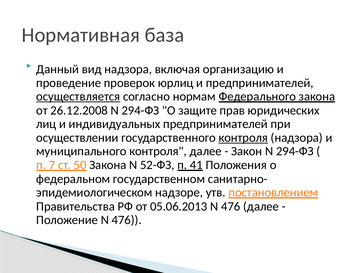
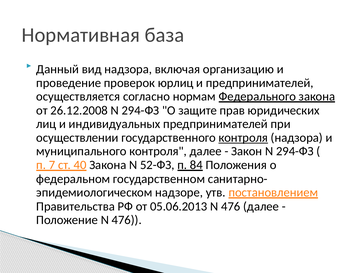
осуществляется underline: present -> none (78, 96)
50: 50 -> 40 (80, 165)
41: 41 -> 84 (196, 165)
